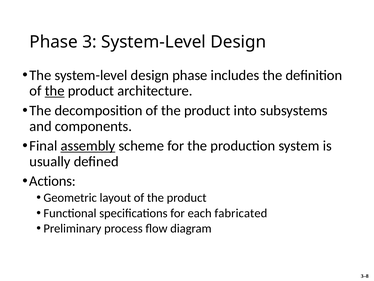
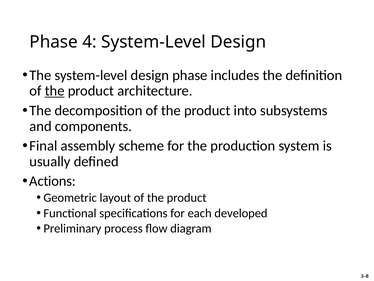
3: 3 -> 4 (89, 42)
assembly underline: present -> none (88, 146)
fabricated: fabricated -> developed (241, 213)
